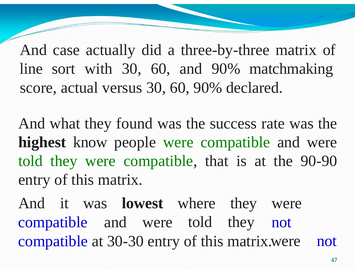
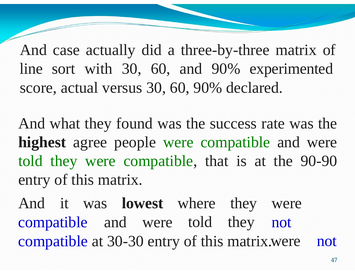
matchmaking: matchmaking -> experimented (291, 69)
know: know -> agree (90, 142)
